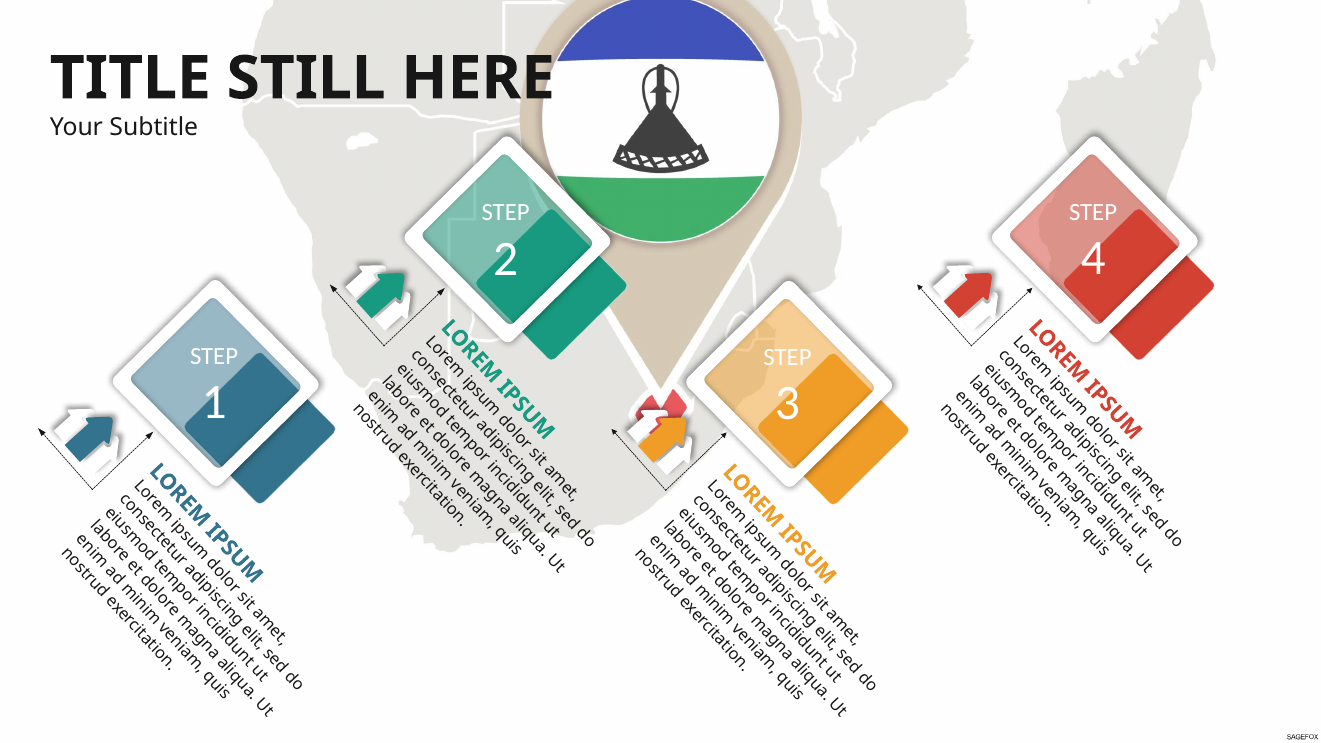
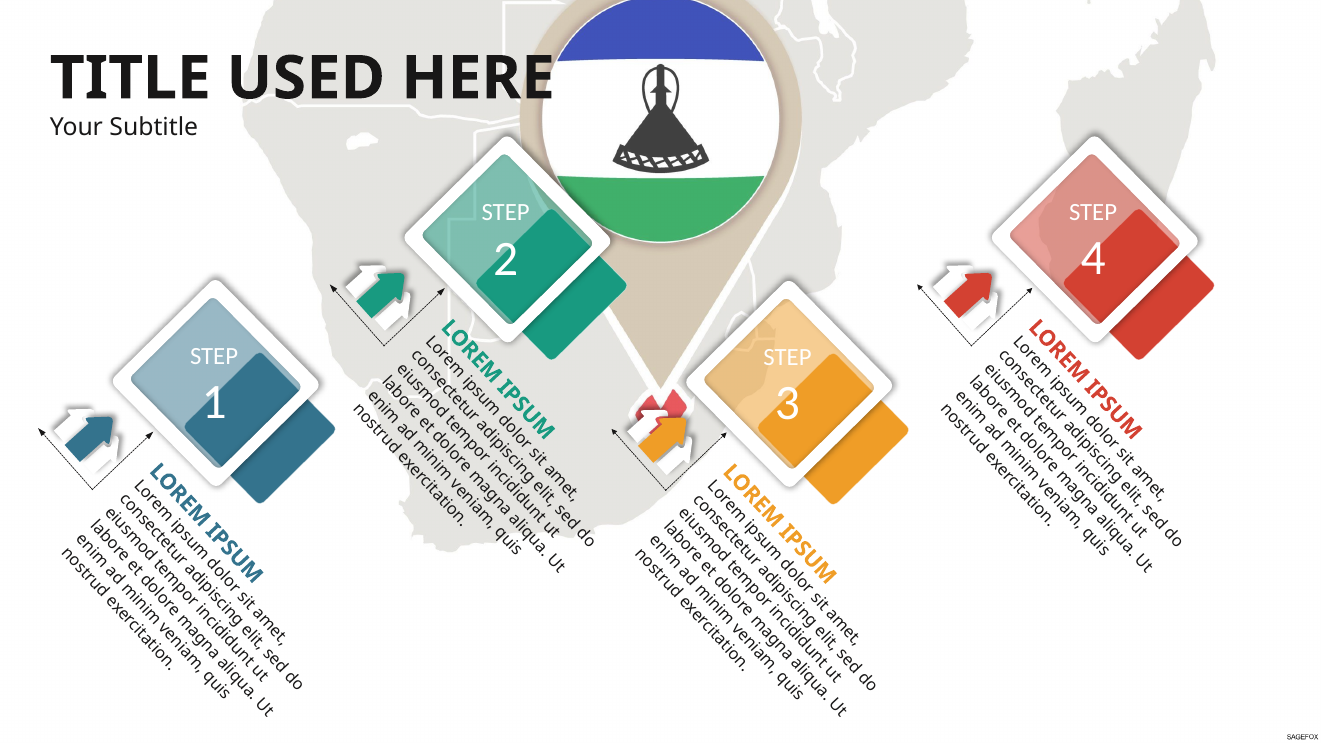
STILL: STILL -> USED (306, 78)
